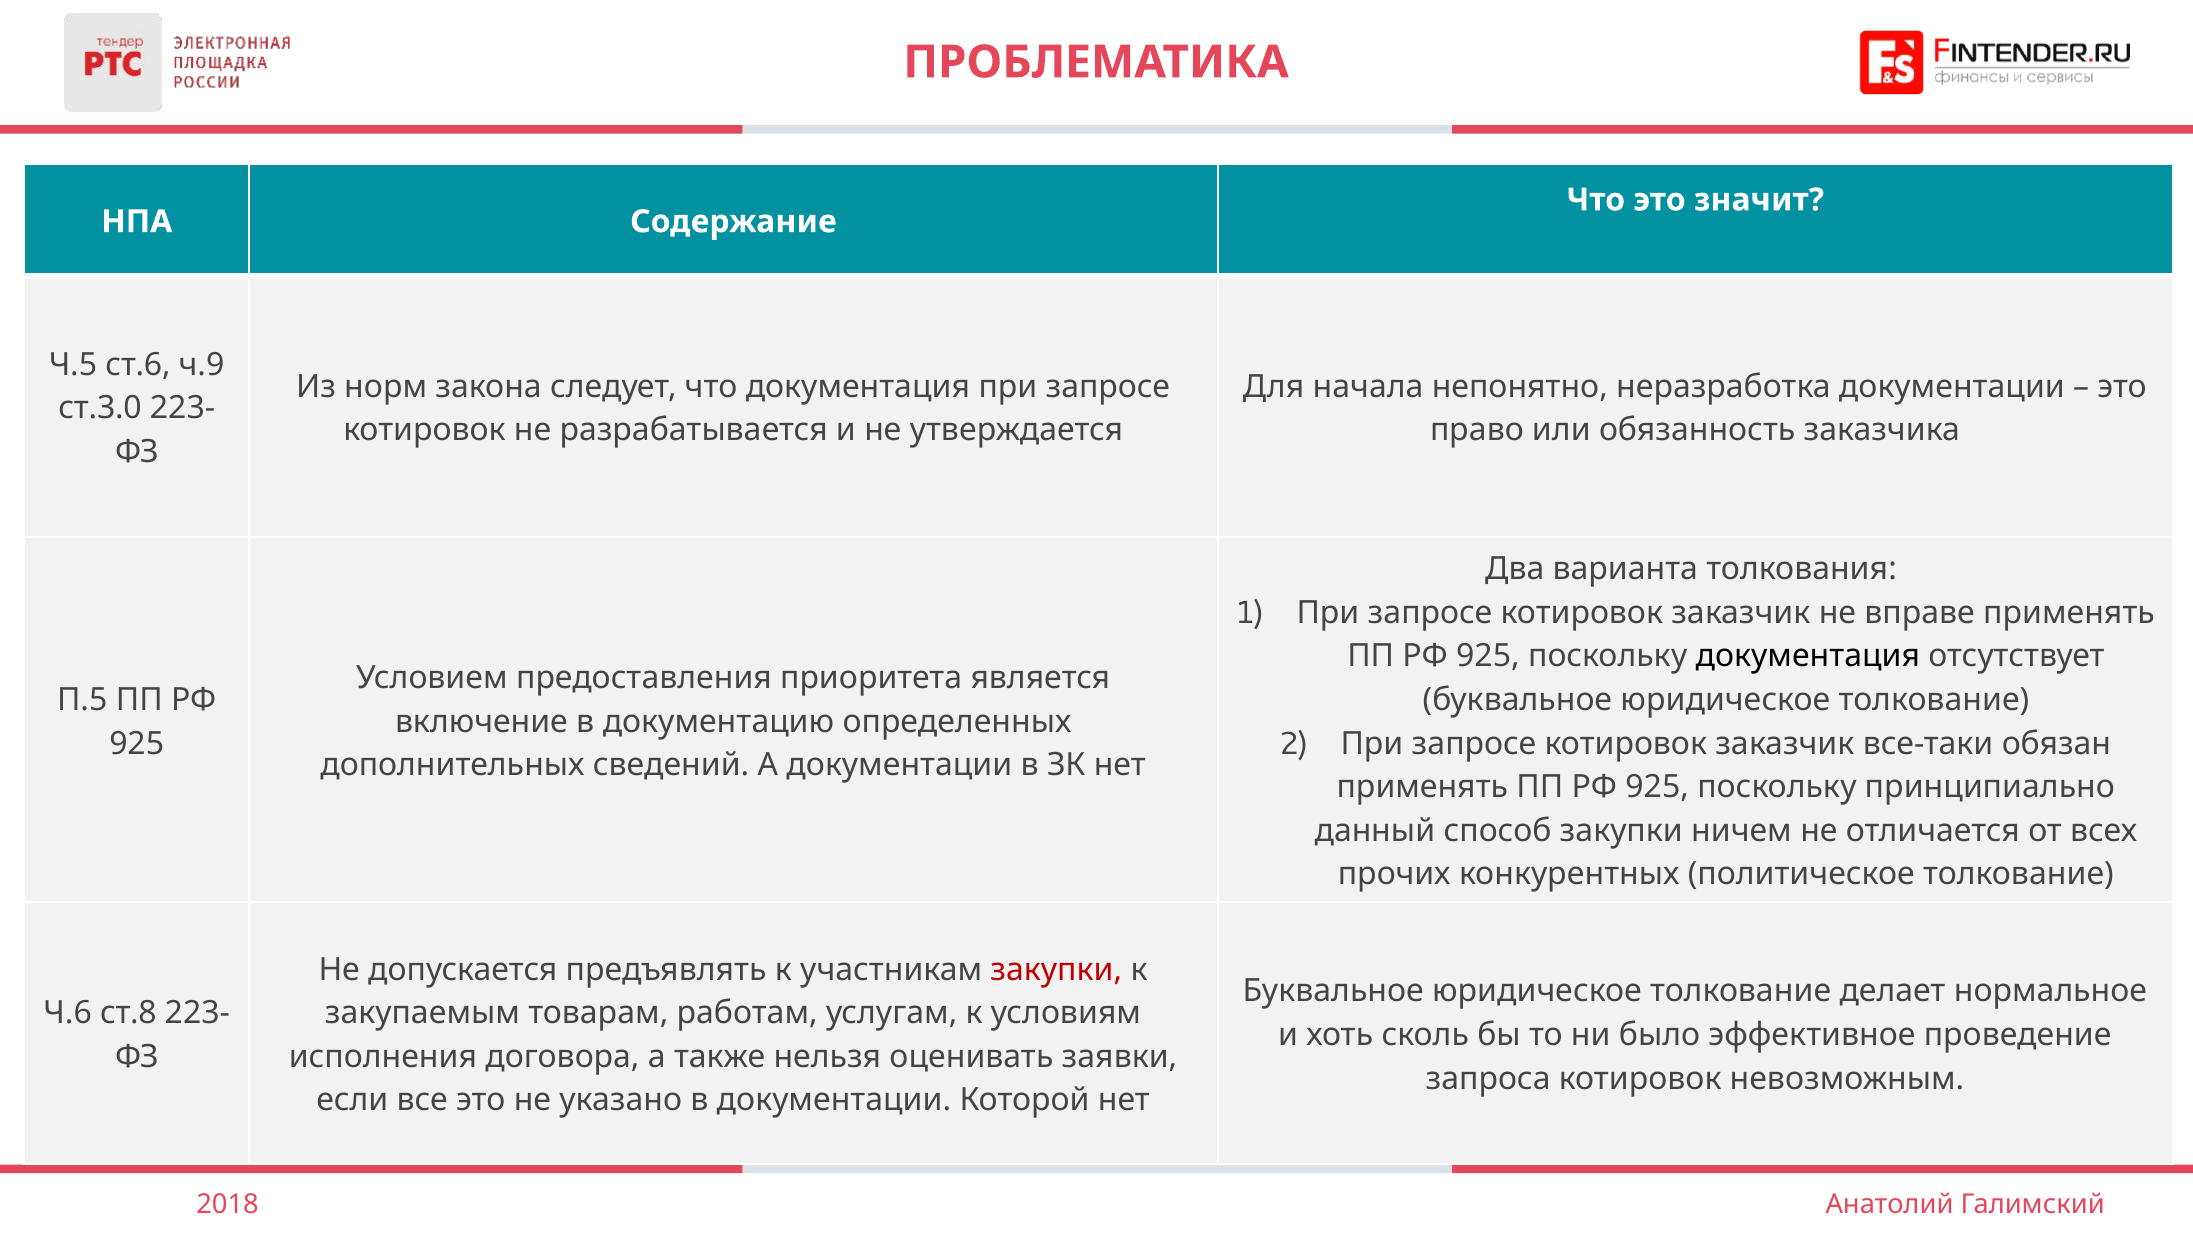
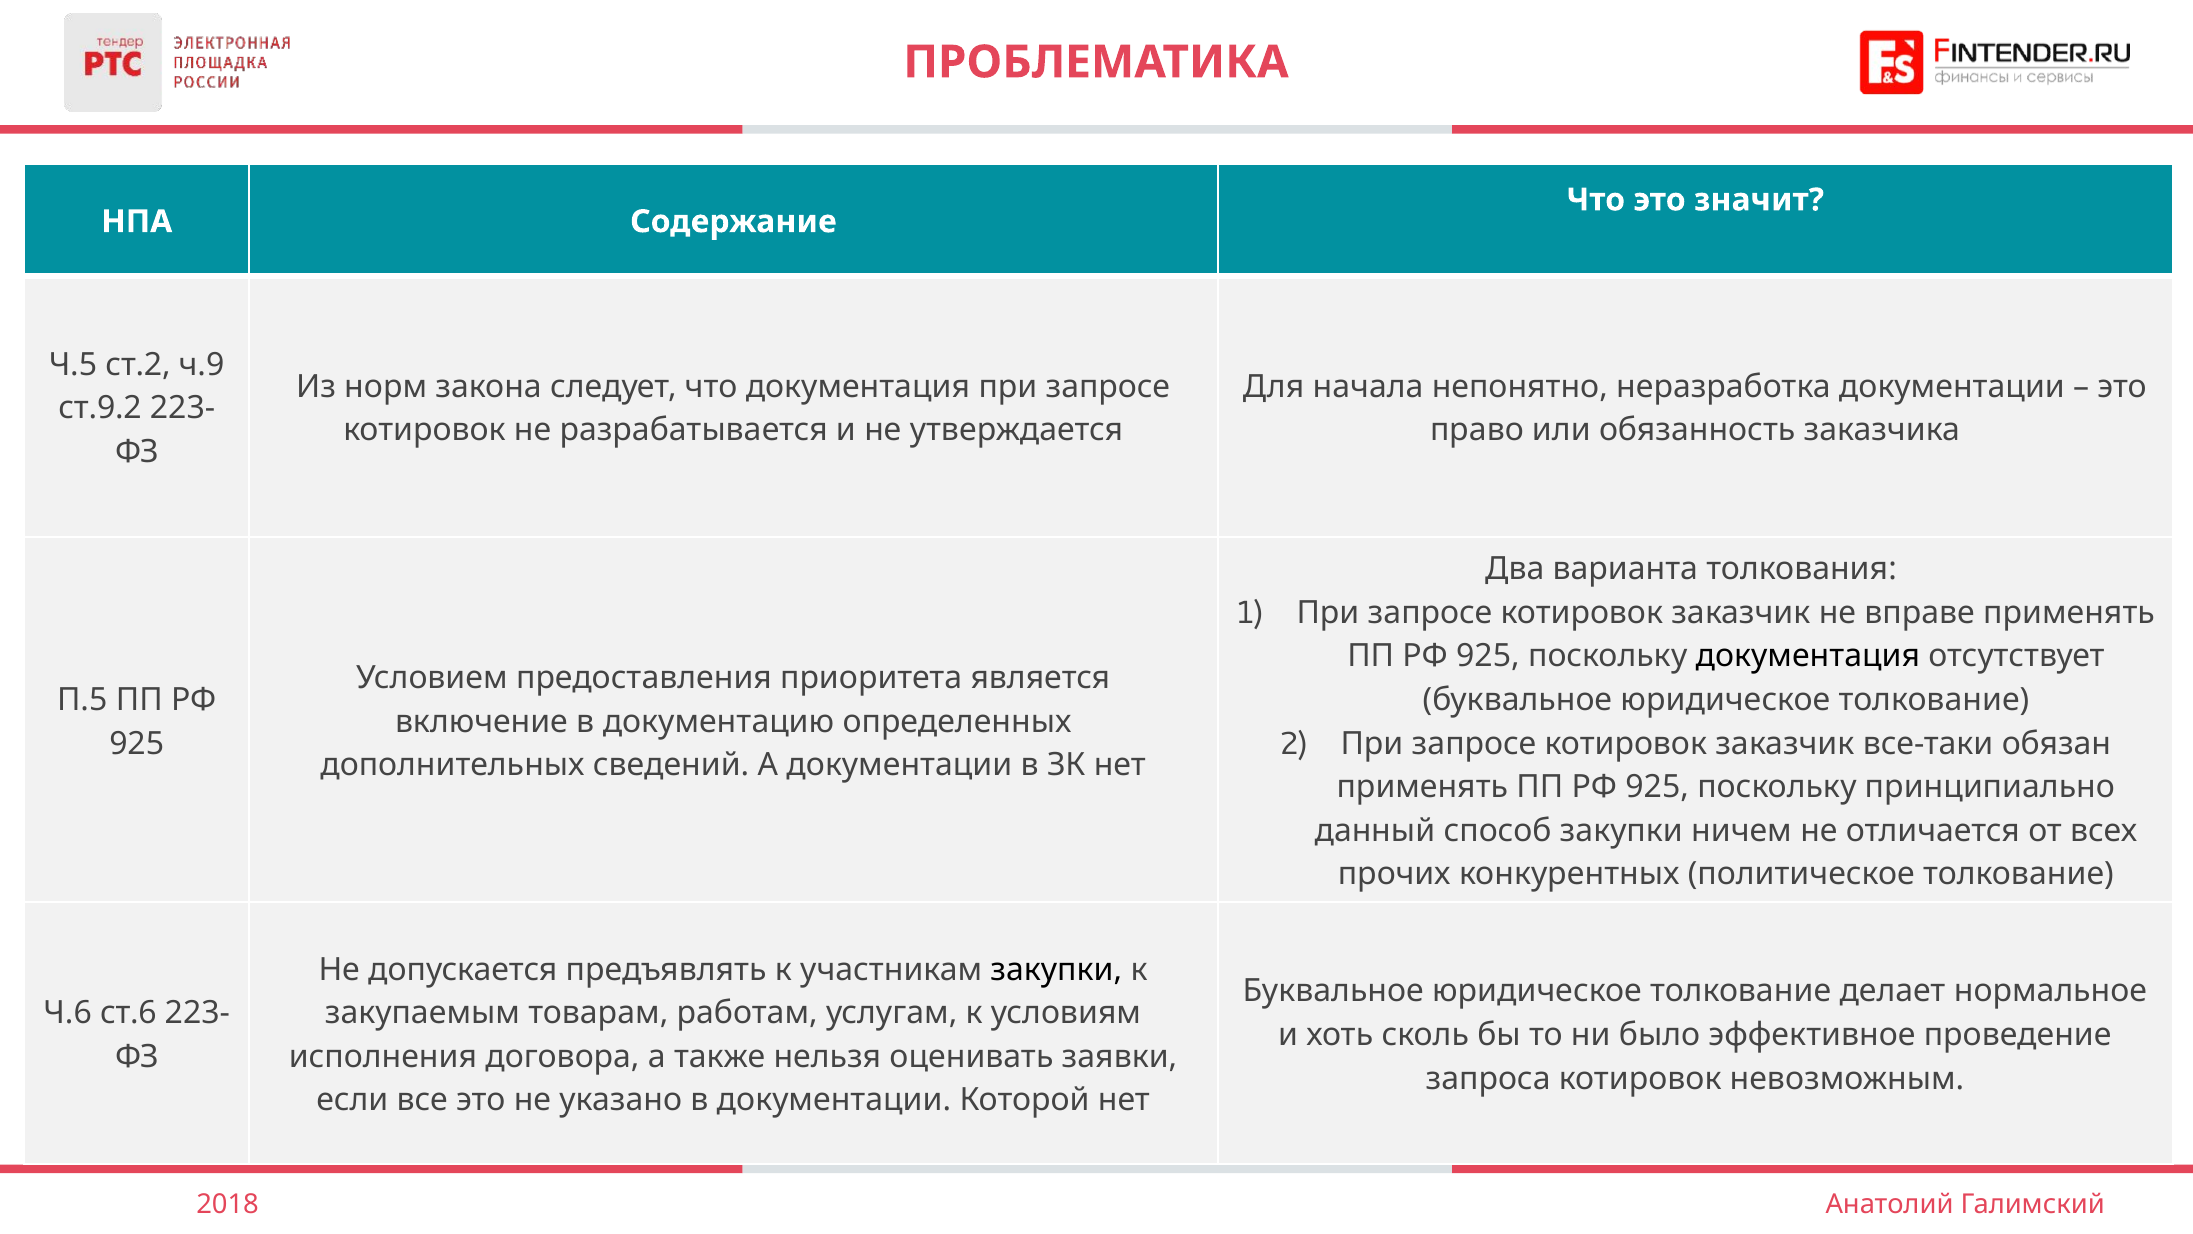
ст.6: ст.6 -> ст.2 (138, 365)
ст.3.0: ст.3.0 -> ст.9.2 (100, 408)
закупки colour: red -> black (1056, 969)
ст.8: ст.8 -> ст.6 (128, 1013)
